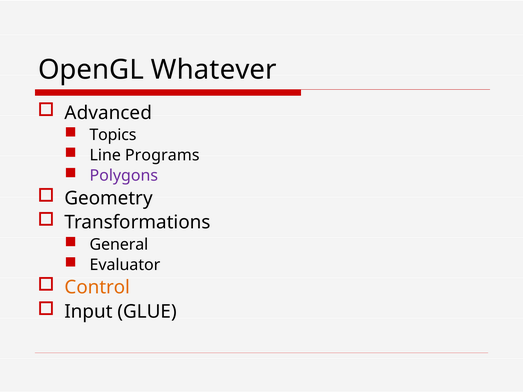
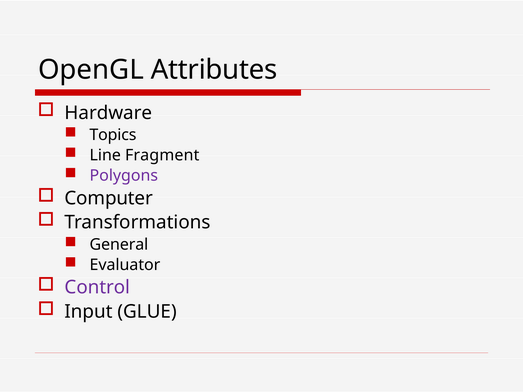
Whatever: Whatever -> Attributes (214, 70)
Advanced: Advanced -> Hardware (108, 113)
Programs: Programs -> Fragment (162, 155)
Geometry: Geometry -> Computer (109, 198)
Control colour: orange -> purple (97, 288)
